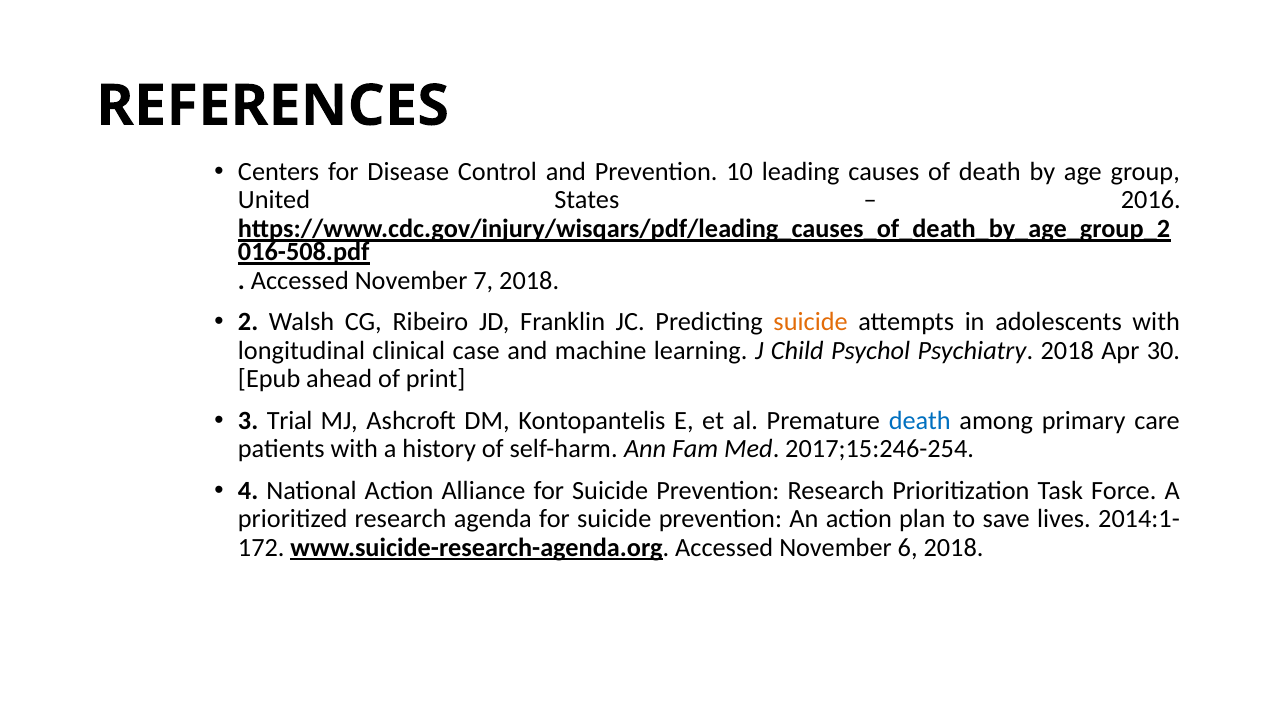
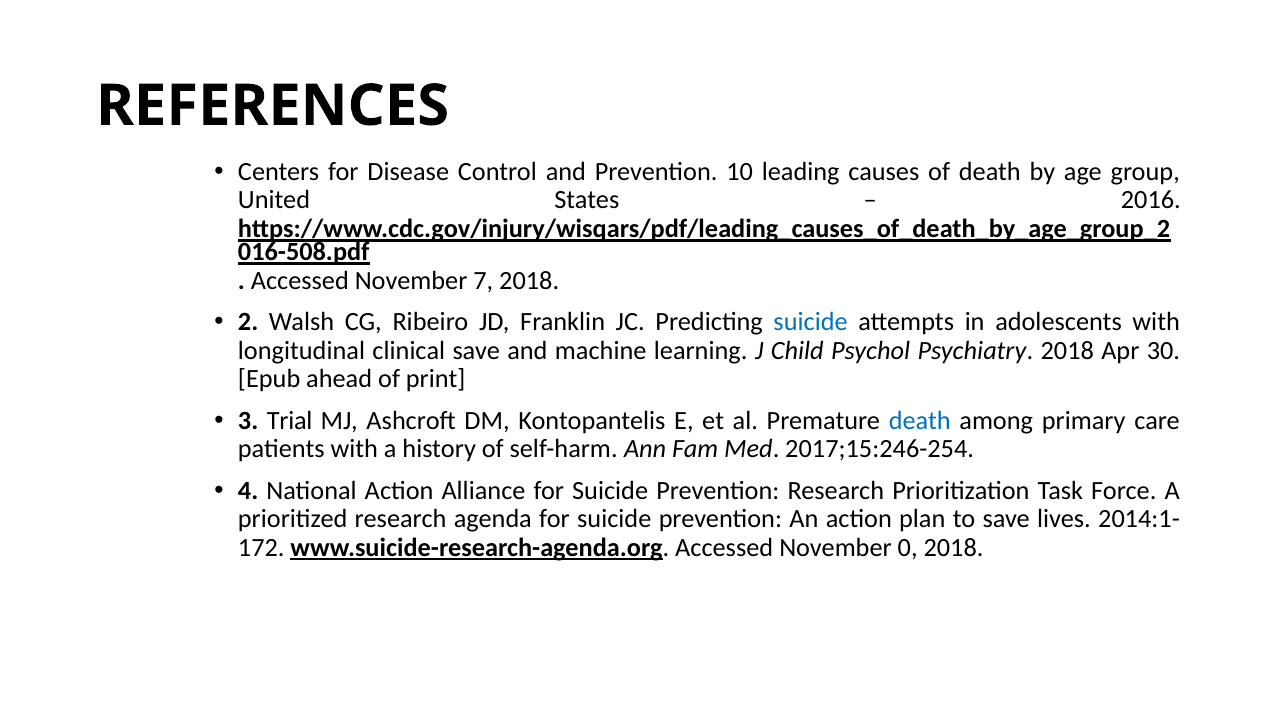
suicide colour: orange -> blue (811, 322)
clinical case: case -> save (476, 351)
6: 6 -> 0 (908, 548)
